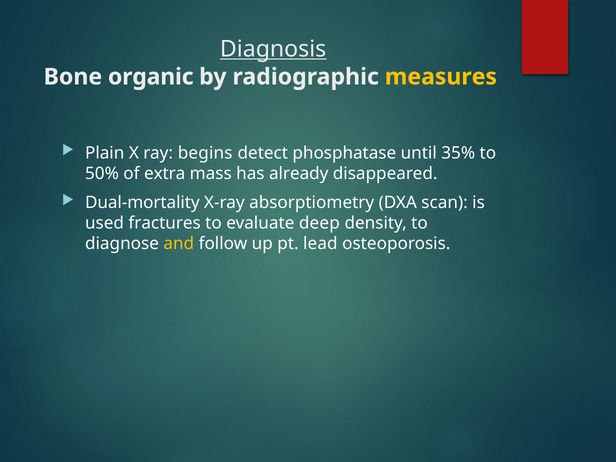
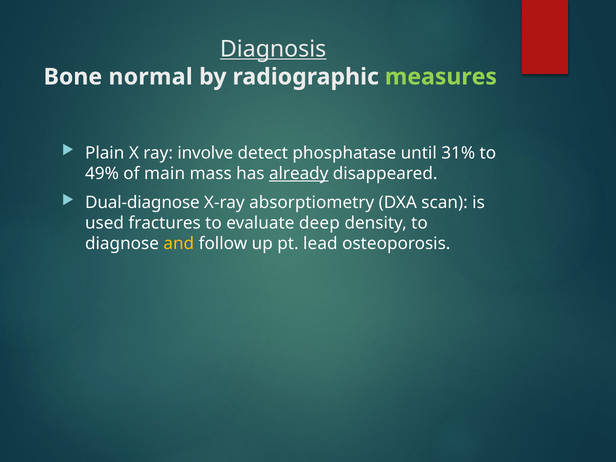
organic: organic -> normal (151, 77)
measures colour: yellow -> light green (441, 77)
begins: begins -> involve (205, 153)
35%: 35% -> 31% (458, 153)
50%: 50% -> 49% (102, 173)
extra: extra -> main (165, 173)
already underline: none -> present (299, 173)
Dual-mortality: Dual-mortality -> Dual-diagnose (142, 203)
